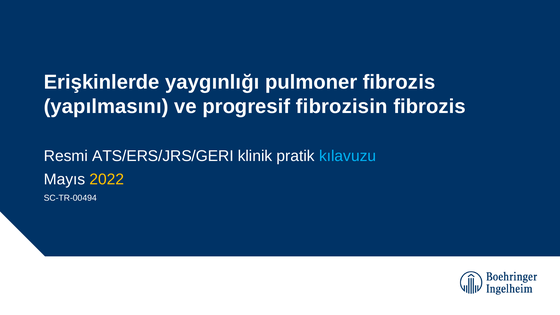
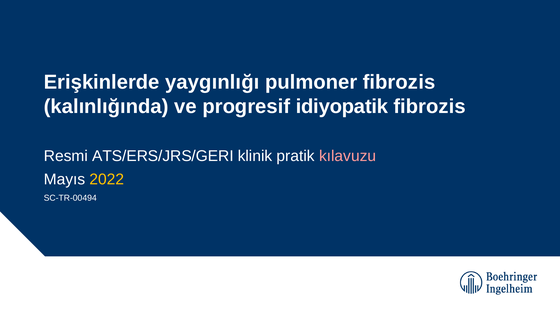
yapılmasını: yapılmasını -> kalınlığında (106, 106)
fibrozisin: fibrozisin -> idiyopatik (342, 106)
kılavuzu colour: light blue -> pink (348, 156)
